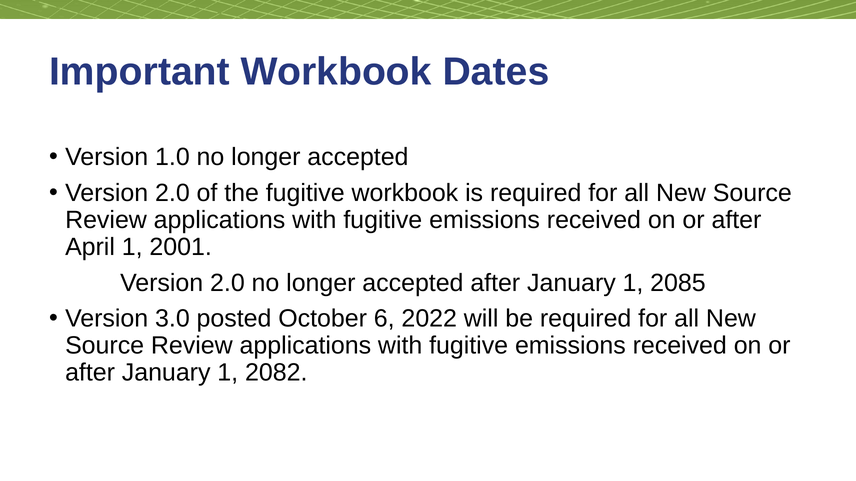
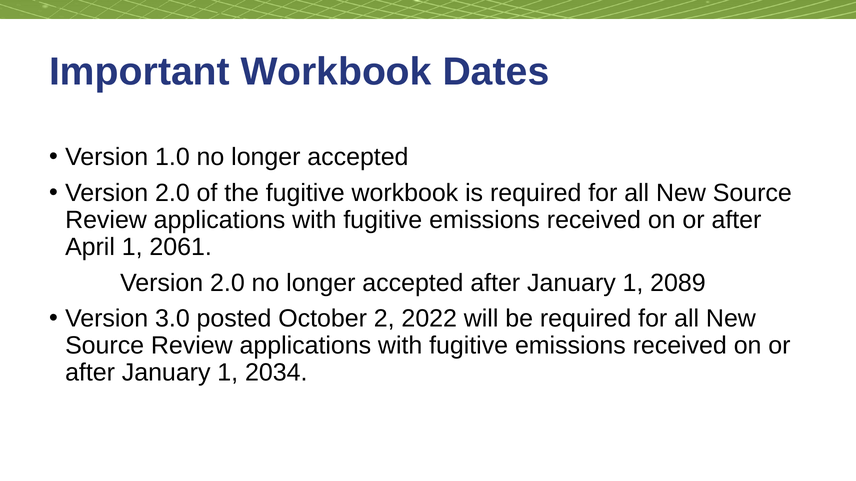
2001: 2001 -> 2061 (181, 247)
2085: 2085 -> 2089 (678, 283)
6: 6 -> 2 (384, 319)
2082: 2082 -> 2034 (276, 373)
